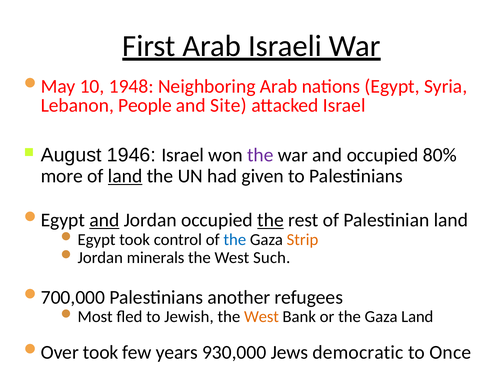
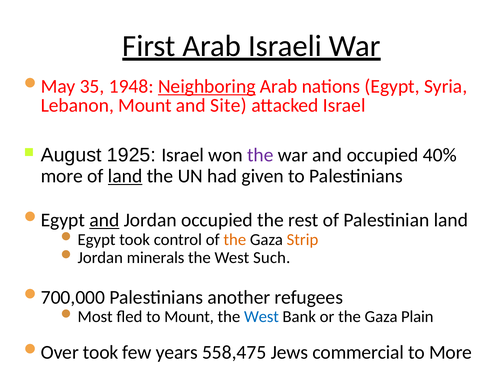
10: 10 -> 35 (92, 87)
Neighboring underline: none -> present (207, 87)
Lebanon People: People -> Mount (145, 105)
1946: 1946 -> 1925 (131, 155)
80%: 80% -> 40% (440, 155)
the underline: present -> none (271, 220)
the colour: blue -> orange (235, 240)
to Jewish: Jewish -> Mount (189, 317)
West colour: orange -> blue (261, 317)
Gaza Land: Land -> Plain (417, 317)
930,000: 930,000 -> 558,475 (234, 352)
democratic: democratic -> commercial (358, 352)
to Once: Once -> More (451, 352)
